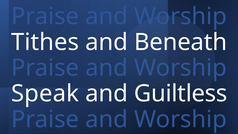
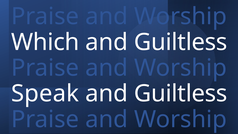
Tithes: Tithes -> Which (45, 42)
Beneath: Beneath -> Guiltless (181, 42)
